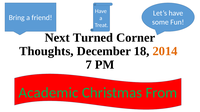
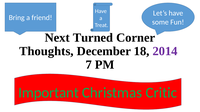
2014 colour: orange -> purple (165, 51)
Academic: Academic -> Important (49, 93)
From: From -> Critic (161, 93)
